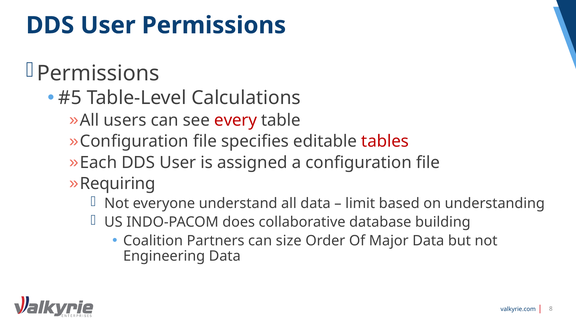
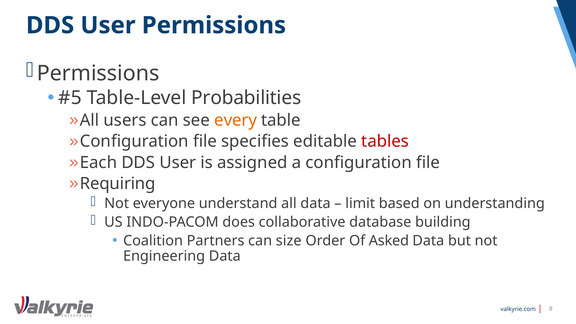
Calculations: Calculations -> Probabilities (246, 98)
every colour: red -> orange (236, 120)
Major: Major -> Asked (389, 241)
